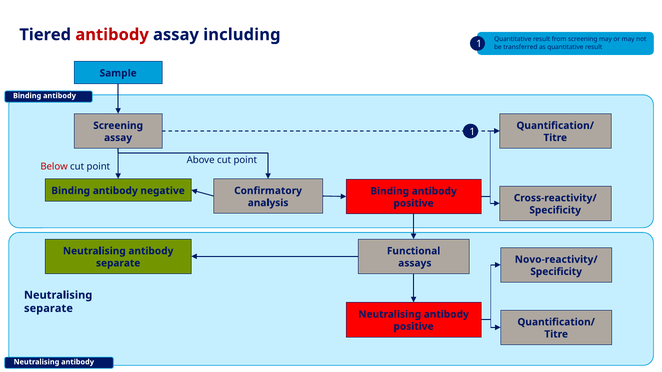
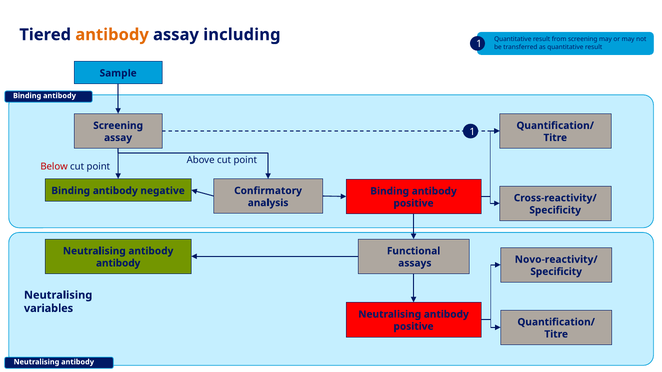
antibody colour: red -> orange (112, 35)
separate: separate -> antibody (118, 263)
separate: separate -> variables (49, 309)
